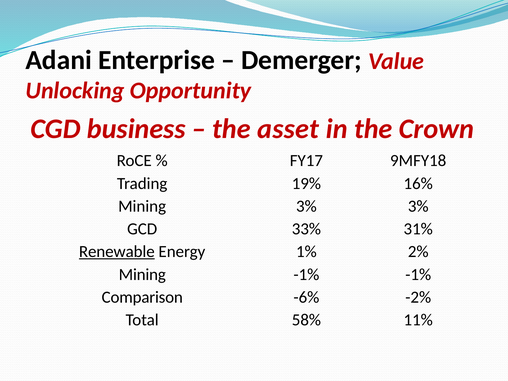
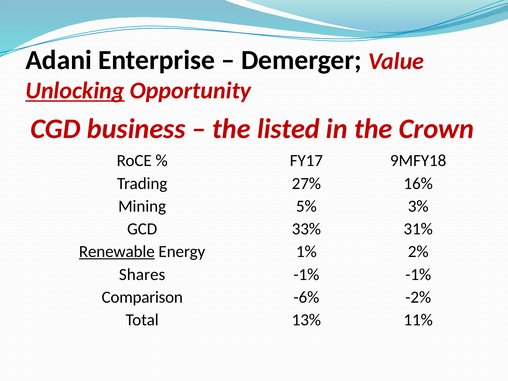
Unlocking underline: none -> present (75, 91)
asset: asset -> listed (288, 129)
19%: 19% -> 27% (306, 183)
Mining 3%: 3% -> 5% (306, 206)
Mining: Mining -> Shares (142, 274)
58%: 58% -> 13% (306, 320)
